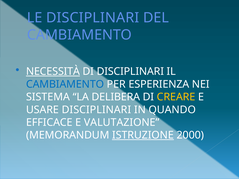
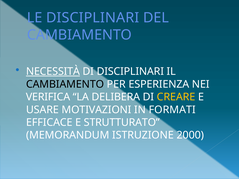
CAMBIAMENTO colour: blue -> black (65, 84)
SISTEMA: SISTEMA -> VERIFICA (48, 97)
USARE DISCIPLINARI: DISCIPLINARI -> MOTIVAZIONI (97, 110)
QUANDO: QUANDO -> FORMATI (172, 110)
VALUTAZIONE: VALUTAZIONE -> STRUTTURATO (122, 123)
ISTRUZIONE underline: present -> none (143, 135)
